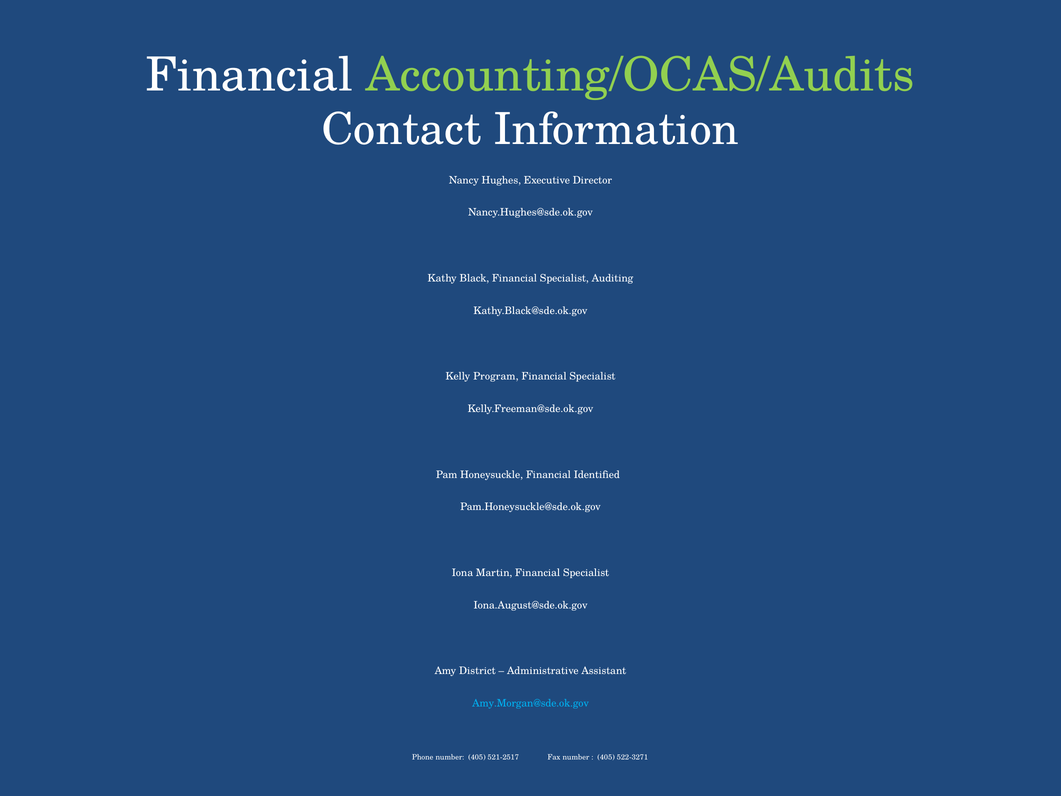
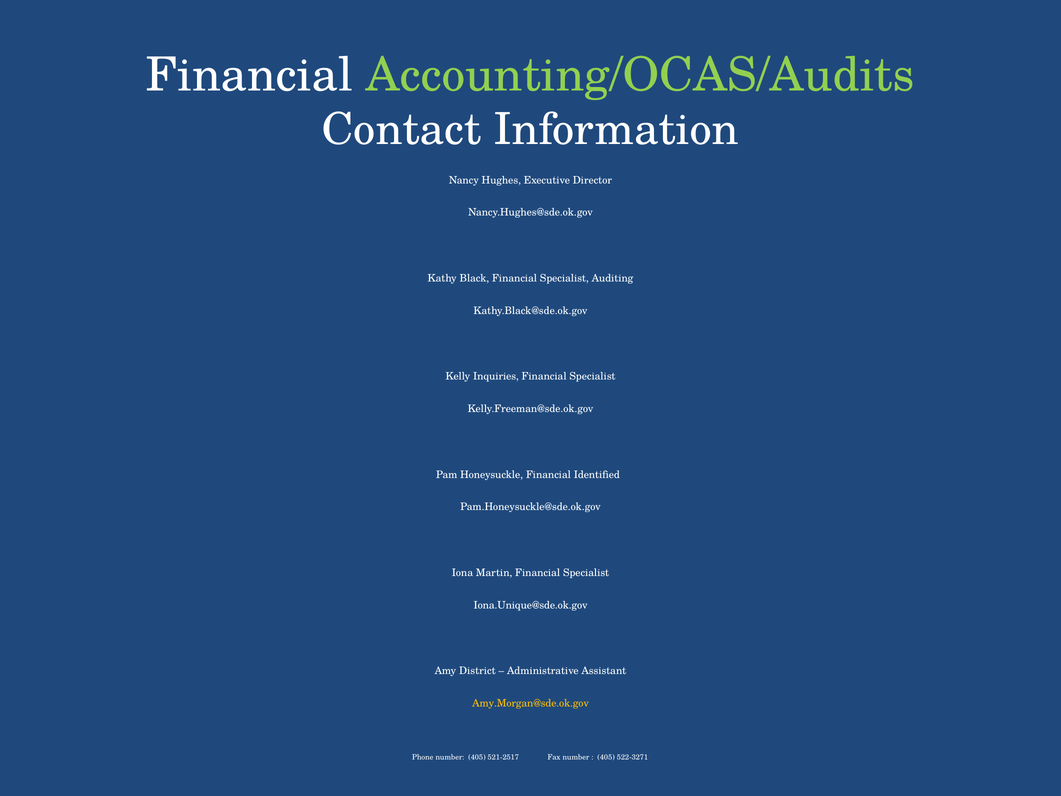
Program: Program -> Inquiries (496, 376)
Iona.August@sde.ok.gov: Iona.August@sde.ok.gov -> Iona.Unique@sde.ok.gov (531, 605)
Amy.Morgan@sde.ok.gov colour: light blue -> yellow (531, 703)
